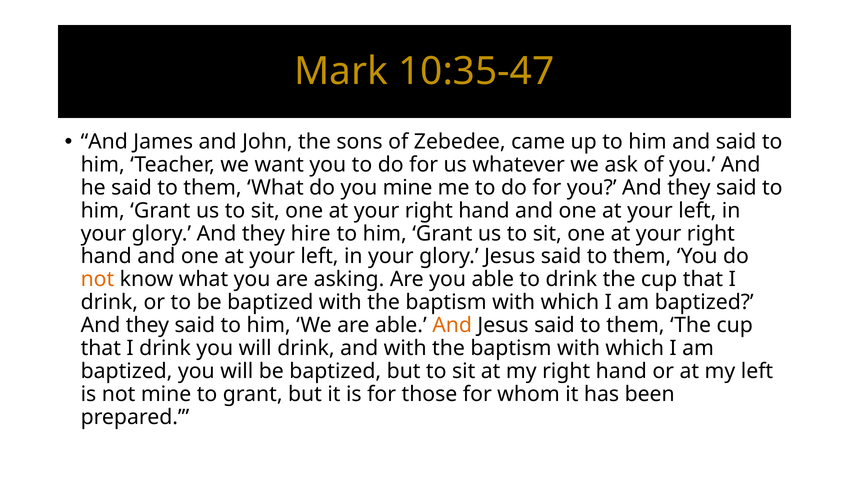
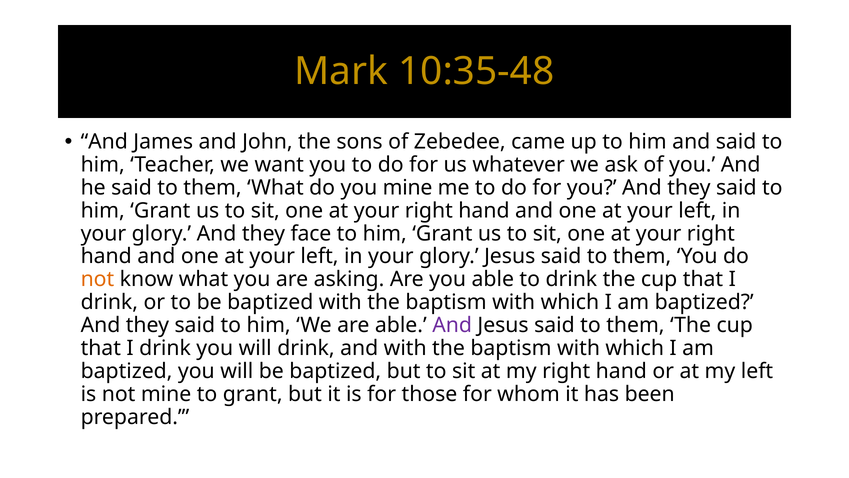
10:35-47: 10:35-47 -> 10:35-48 (476, 71)
hire: hire -> face (311, 233)
And colour: orange -> purple (452, 325)
